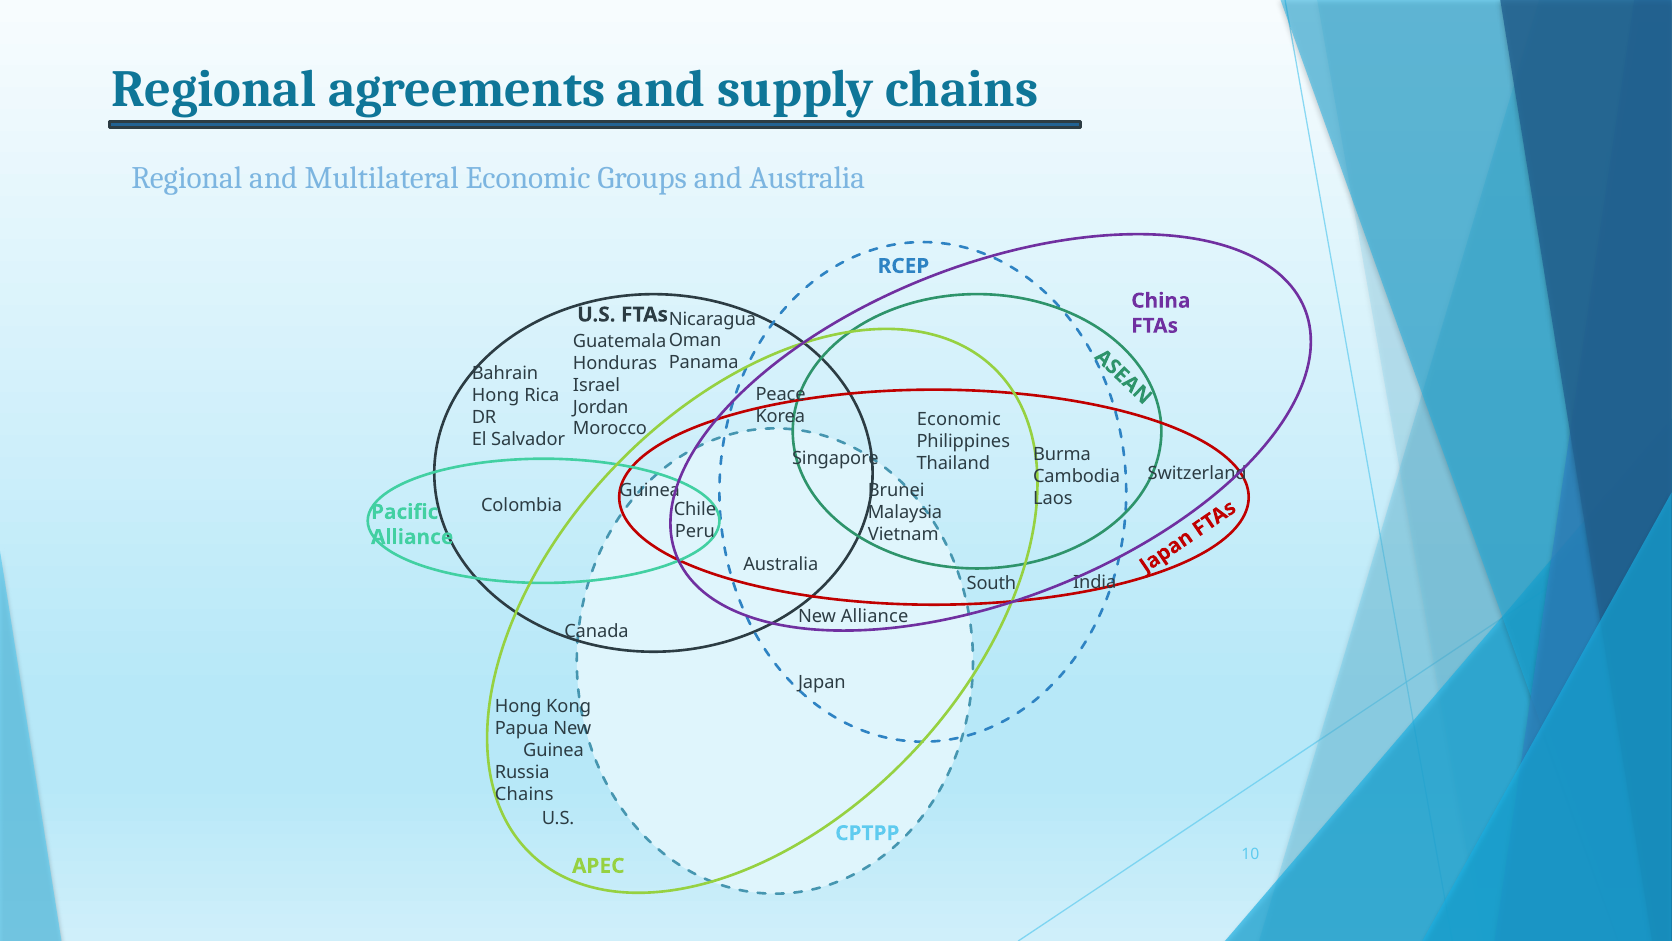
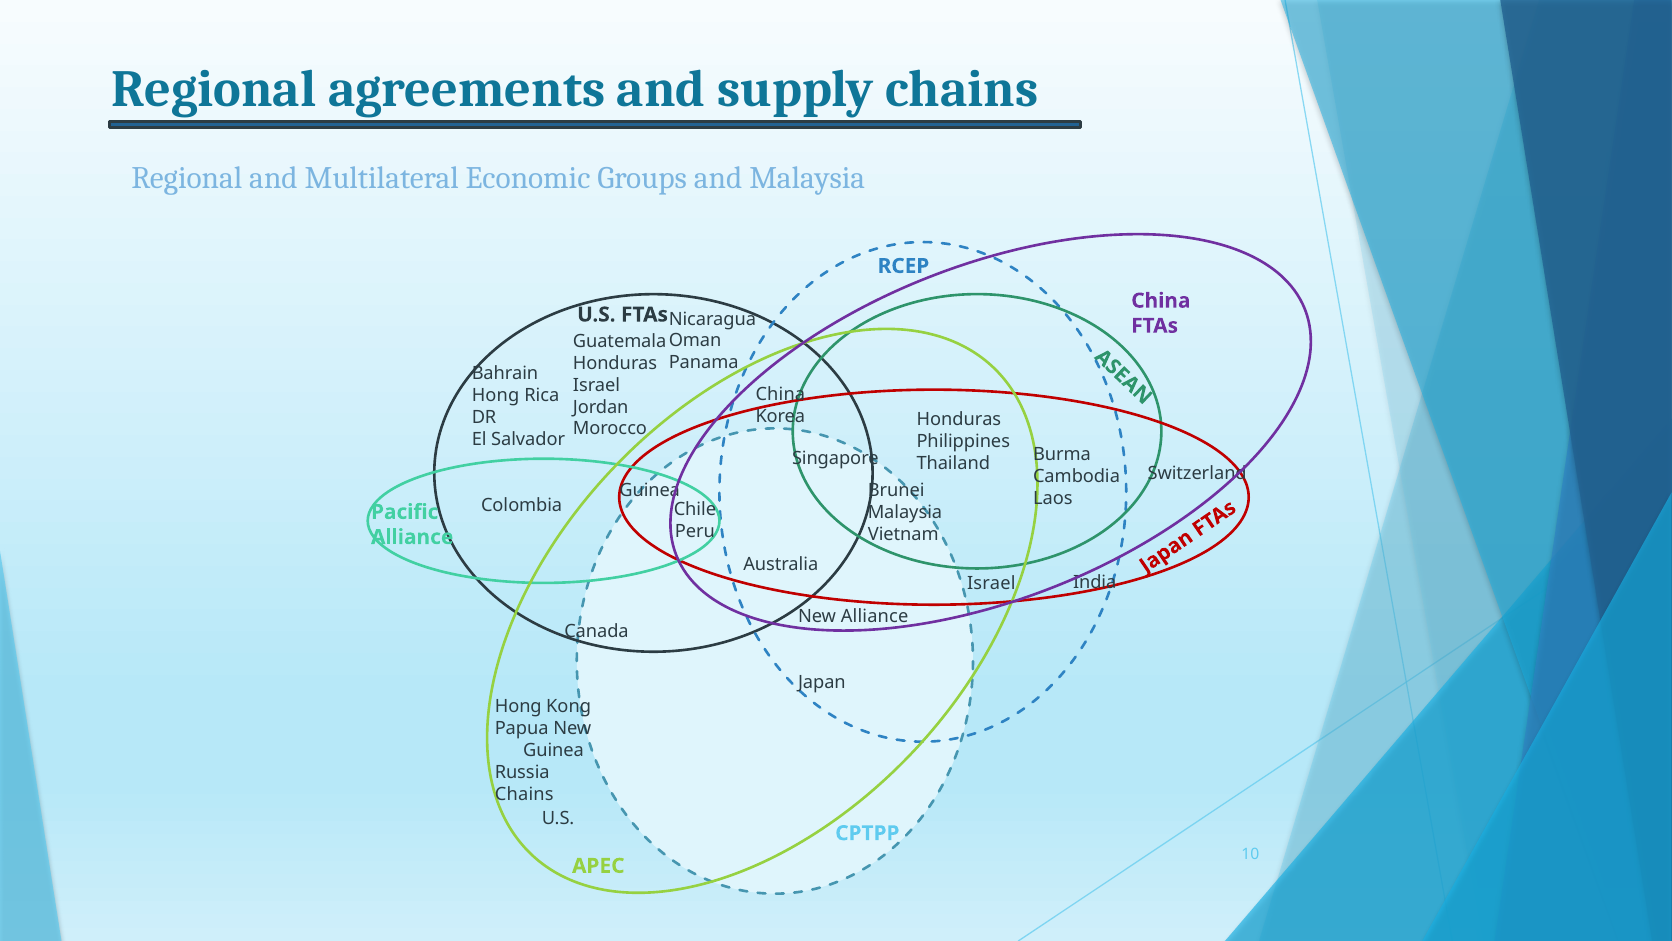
and Australia: Australia -> Malaysia (807, 178)
Peace: Peace -> China (780, 395)
Economic: Economic -> Honduras (959, 420)
South: South -> Israel (991, 583)
